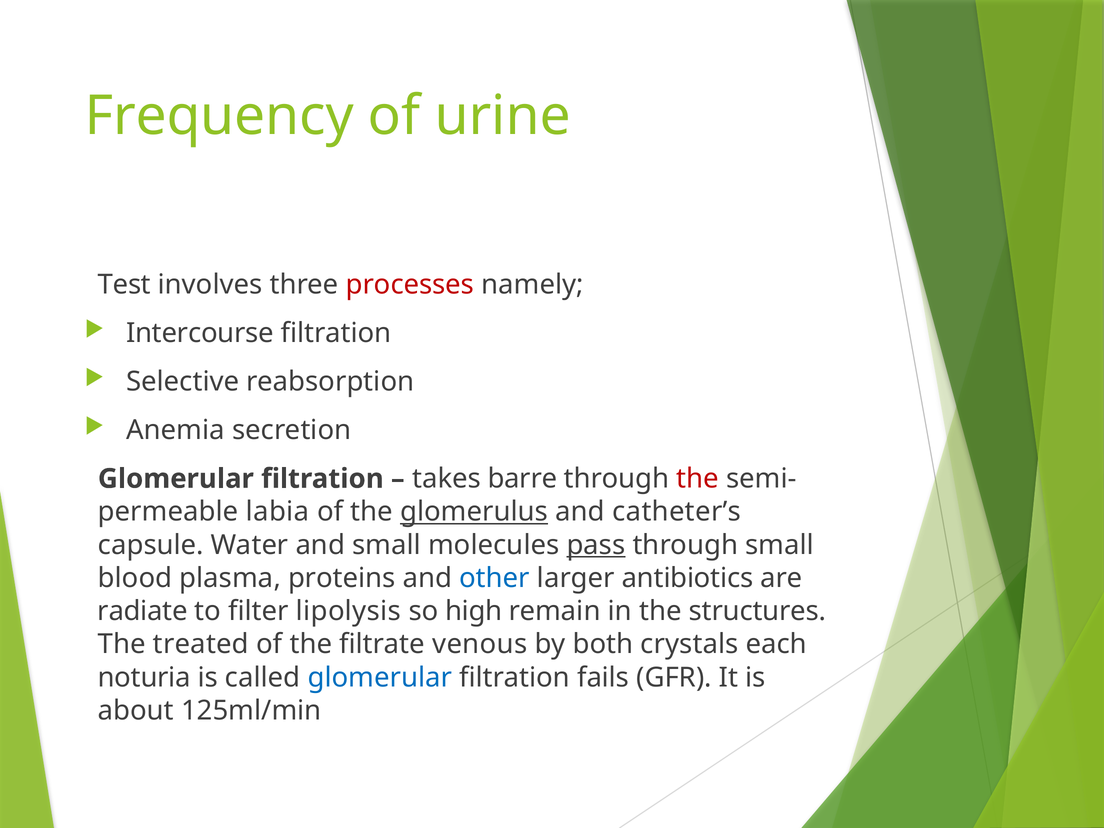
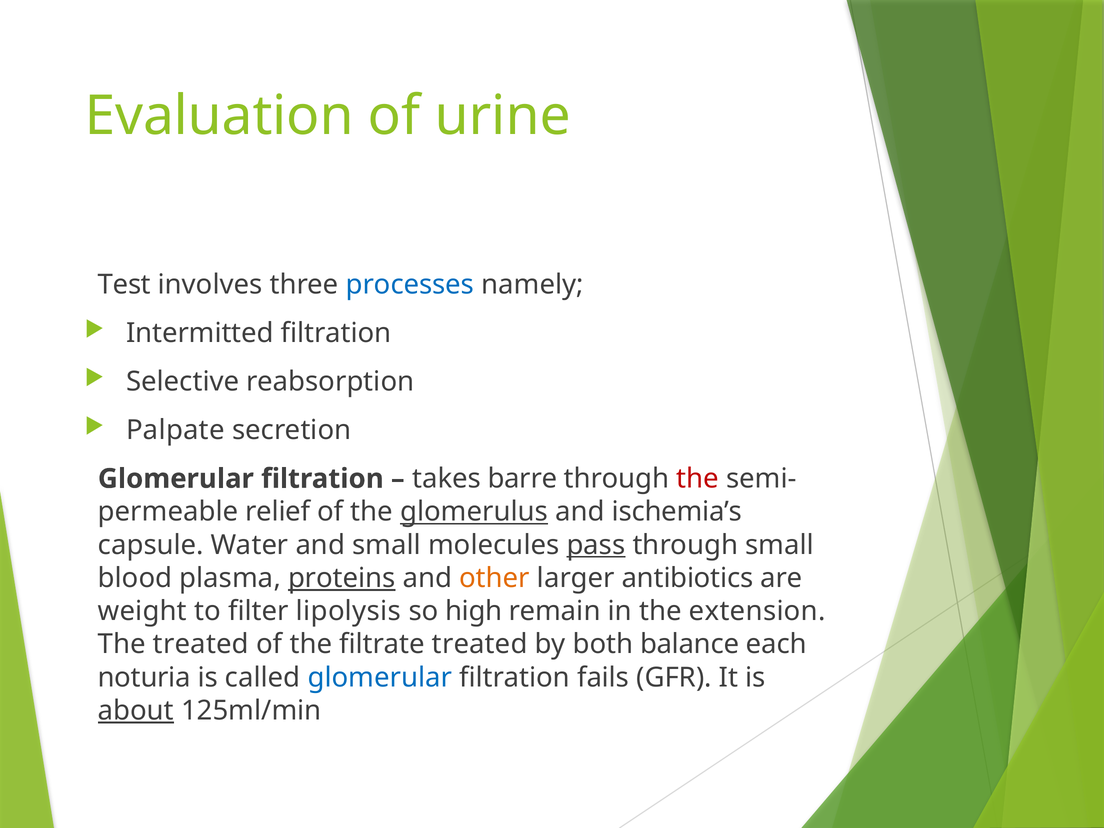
Frequency: Frequency -> Evaluation (219, 116)
processes colour: red -> blue (410, 285)
Intercourse: Intercourse -> Intermitted (200, 333)
Anemia: Anemia -> Palpate (175, 430)
labia: labia -> relief (278, 512)
catheter’s: catheter’s -> ischemia’s (677, 512)
proteins underline: none -> present (342, 578)
other colour: blue -> orange (495, 578)
radiate: radiate -> weight (142, 611)
structures: structures -> extension (757, 611)
filtrate venous: venous -> treated (480, 644)
crystals: crystals -> balance (690, 644)
about underline: none -> present (136, 711)
